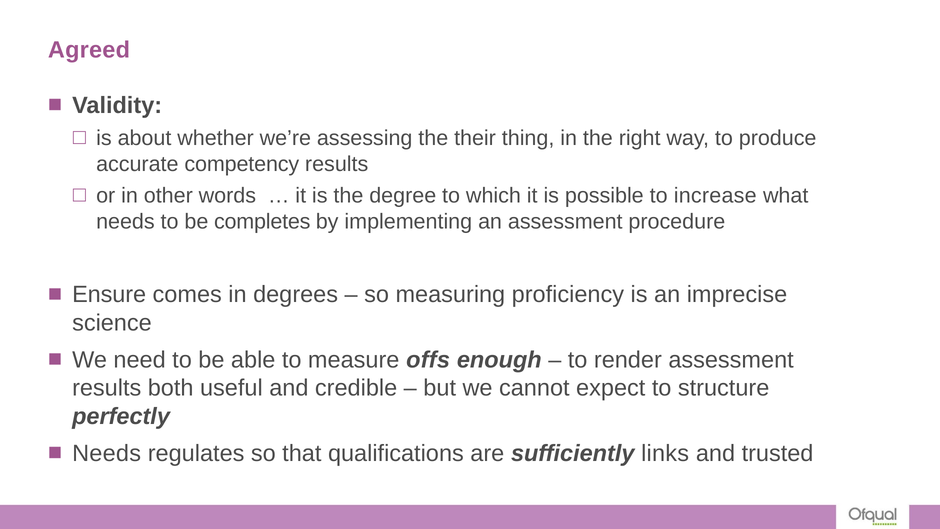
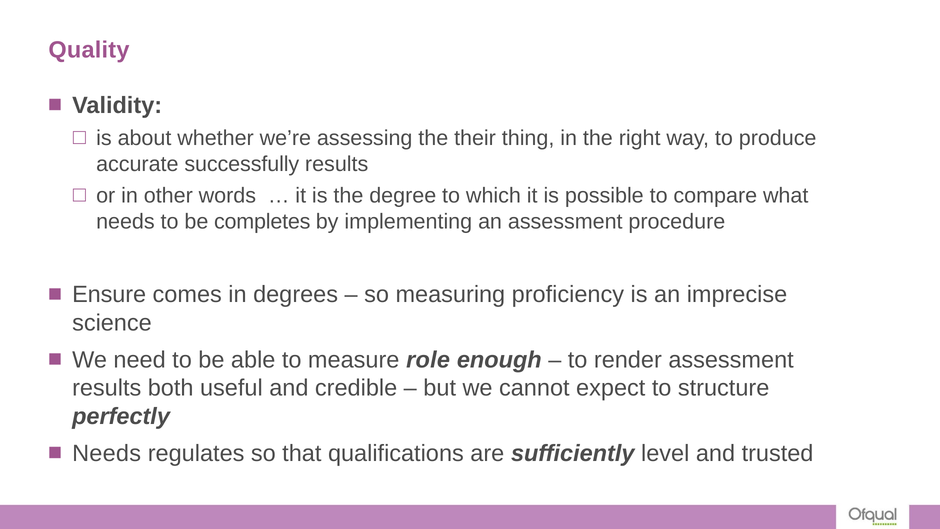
Agreed: Agreed -> Quality (89, 50)
competency: competency -> successfully (242, 164)
increase: increase -> compare (715, 196)
offs: offs -> role (428, 360)
links: links -> level (665, 453)
